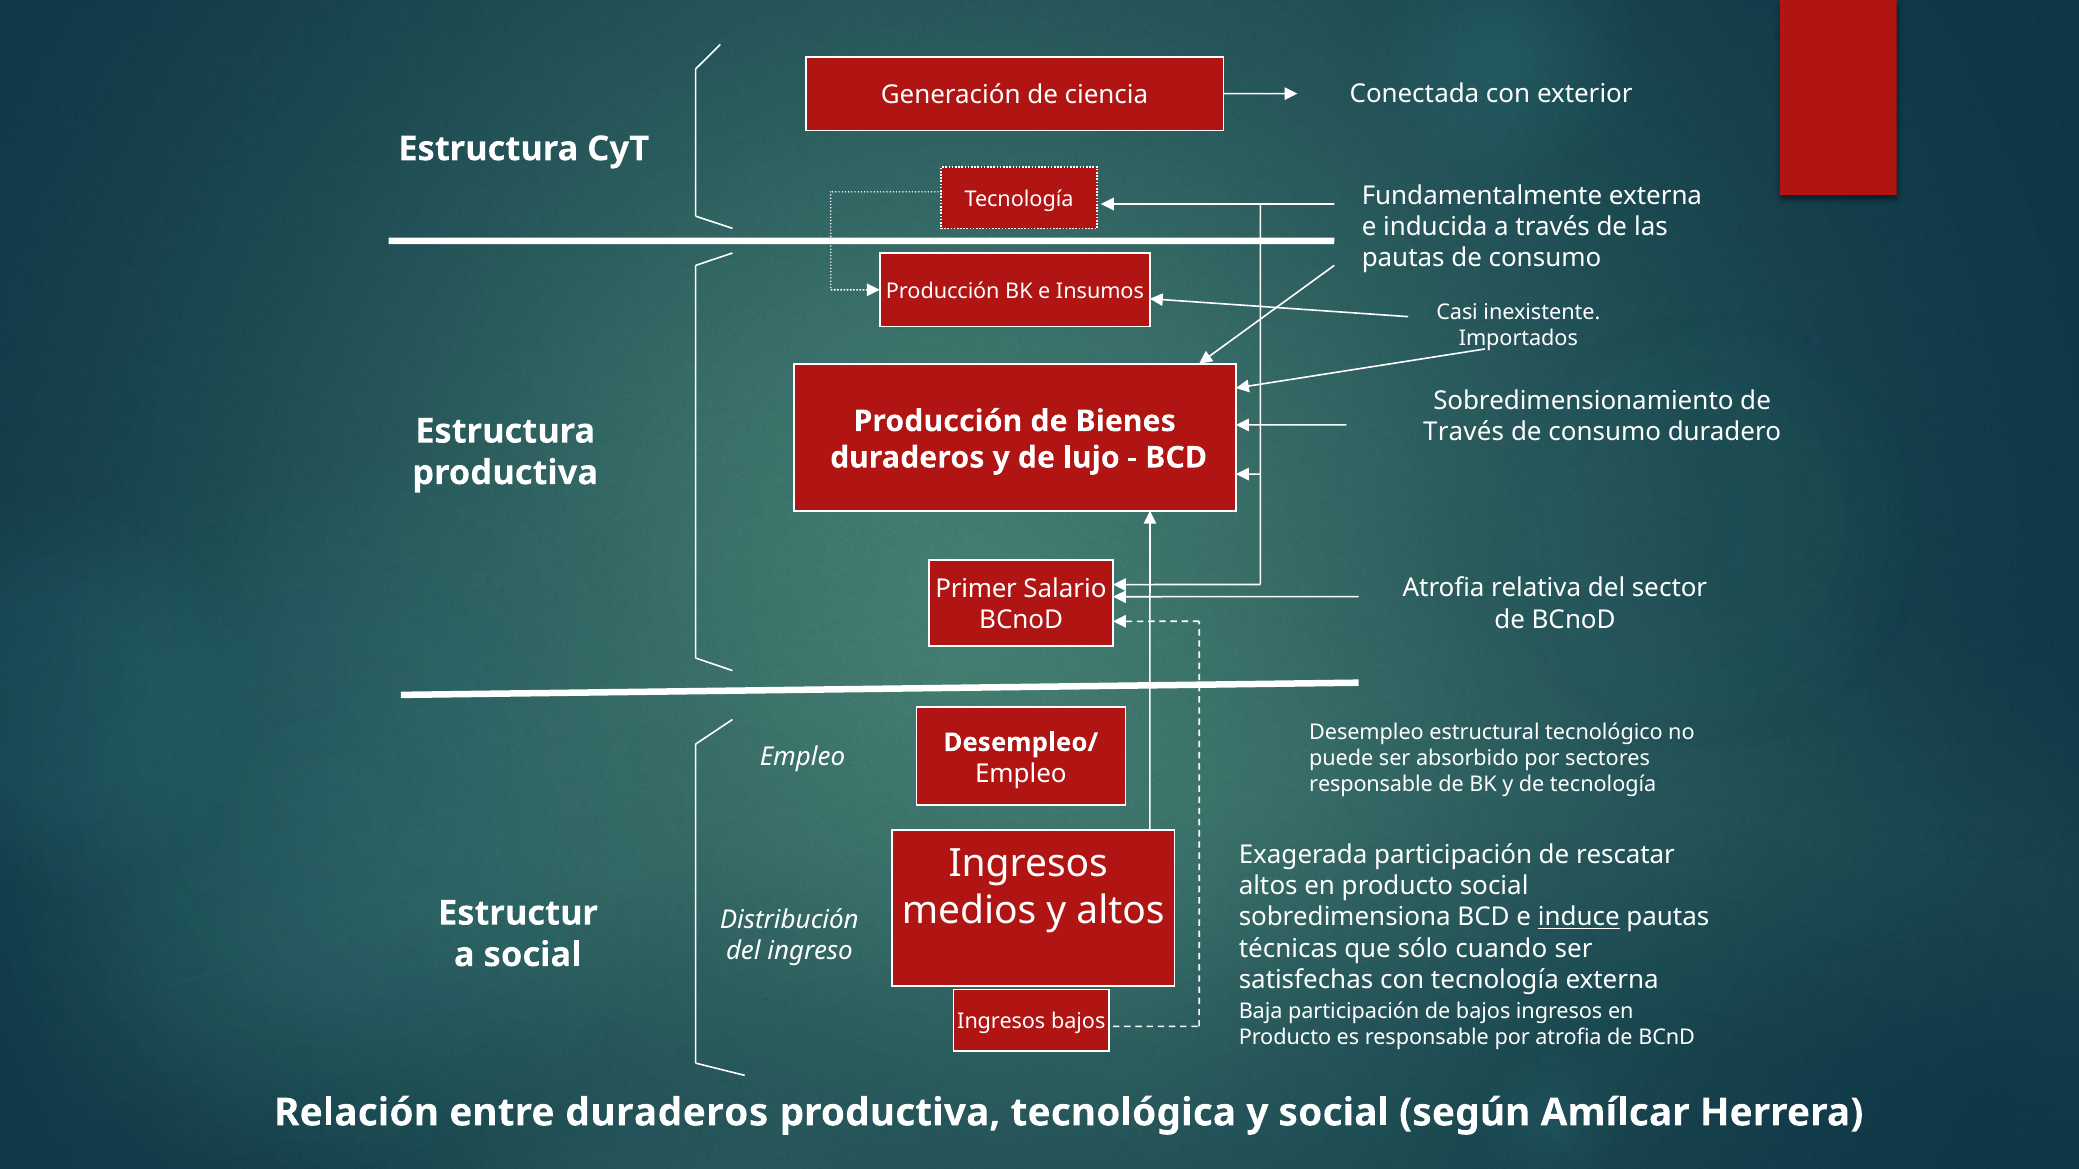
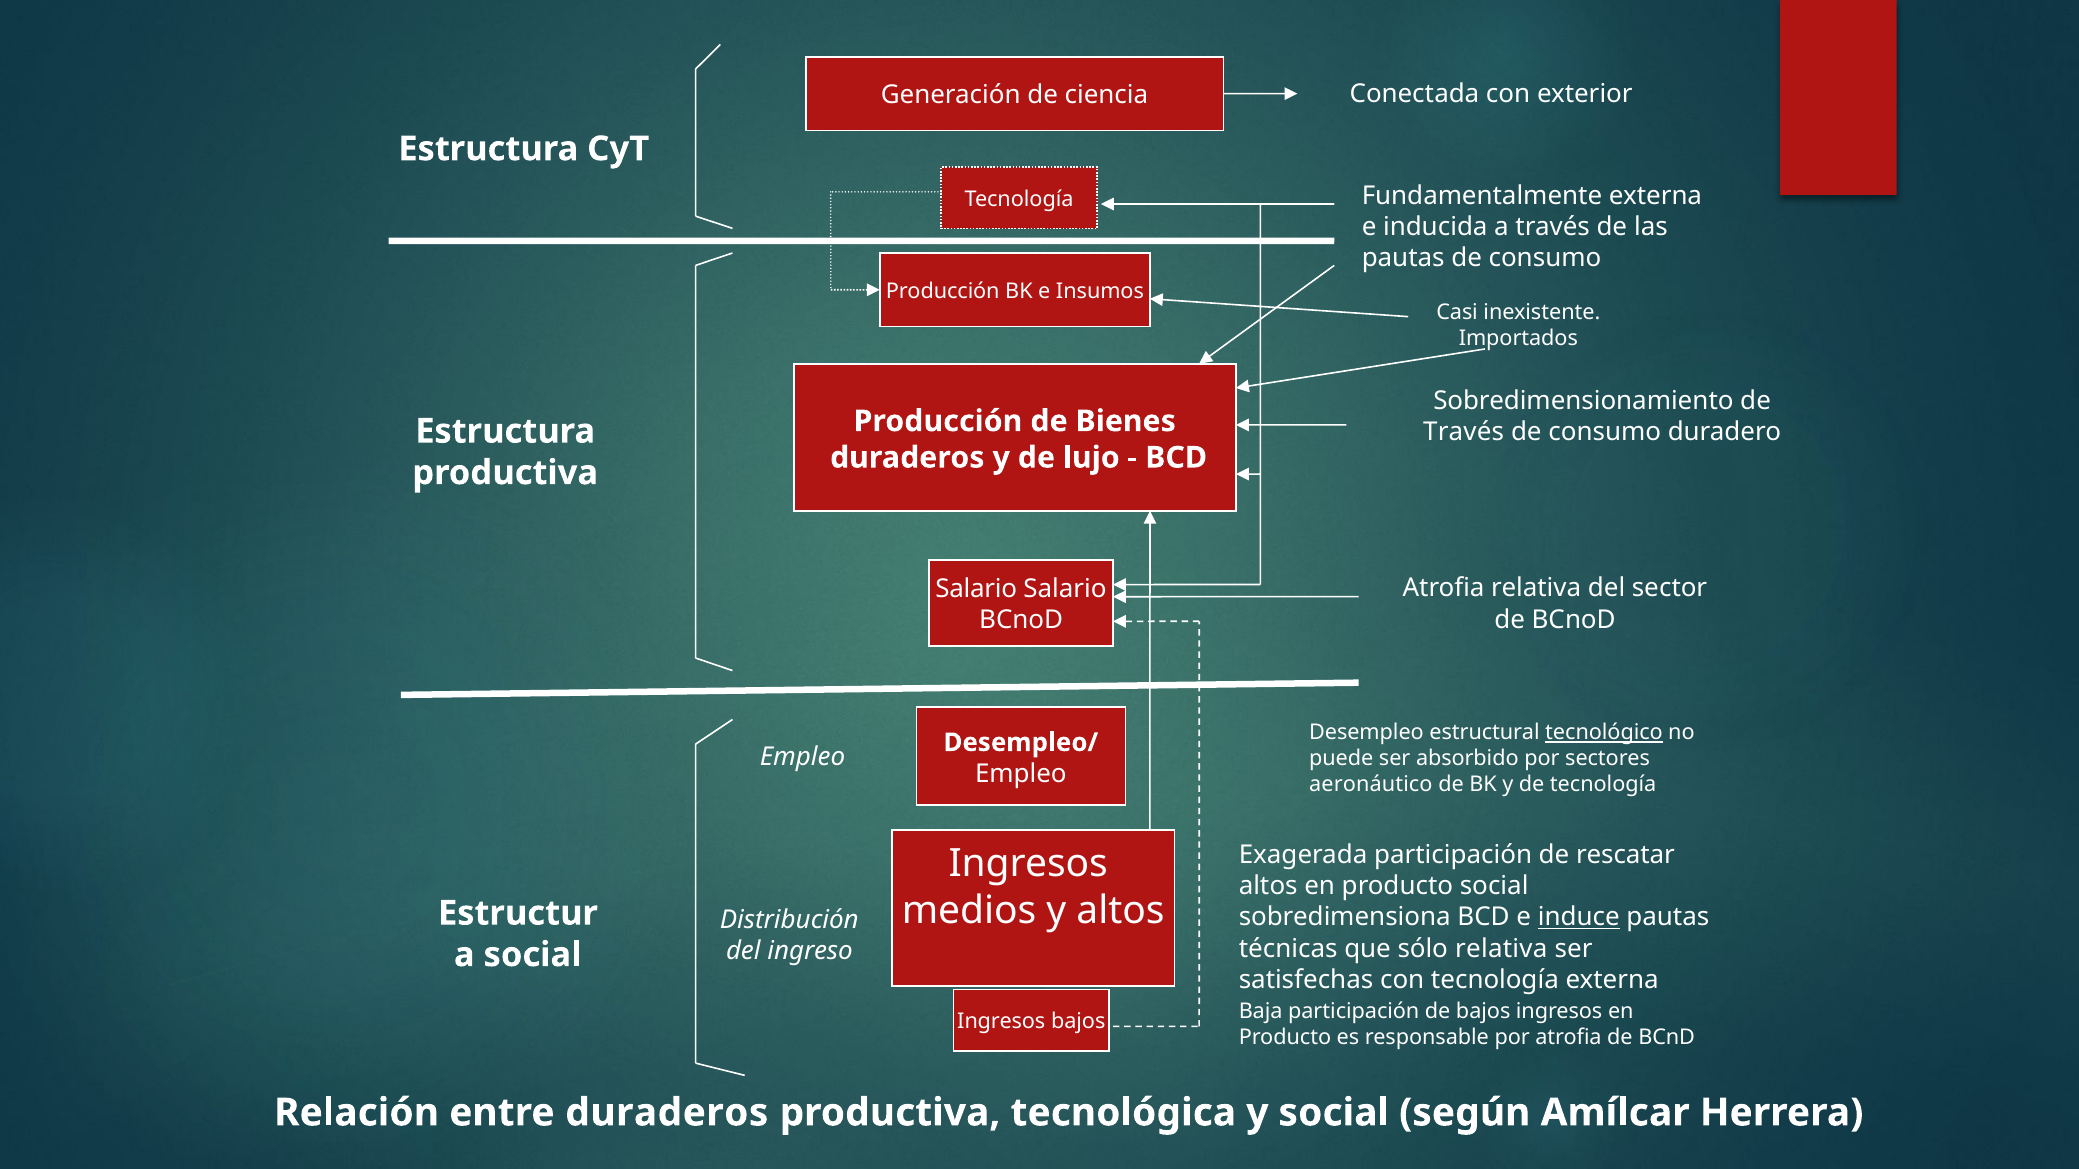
Primer: Primer -> Salario (976, 589)
tecnológico underline: none -> present (1604, 733)
responsable: responsable -> aeronáutico (1371, 785)
sólo cuando: cuando -> relativa (1501, 949)
